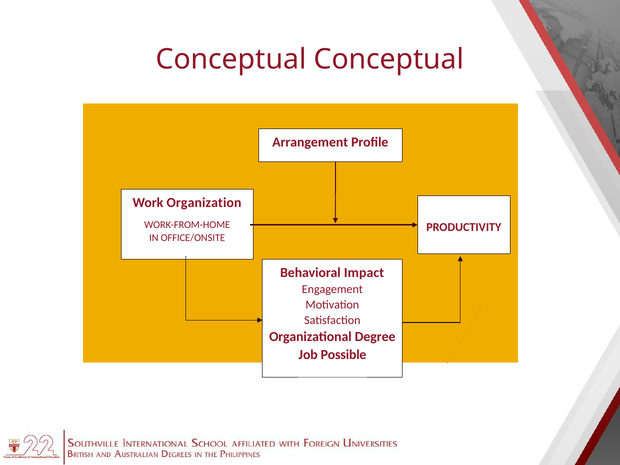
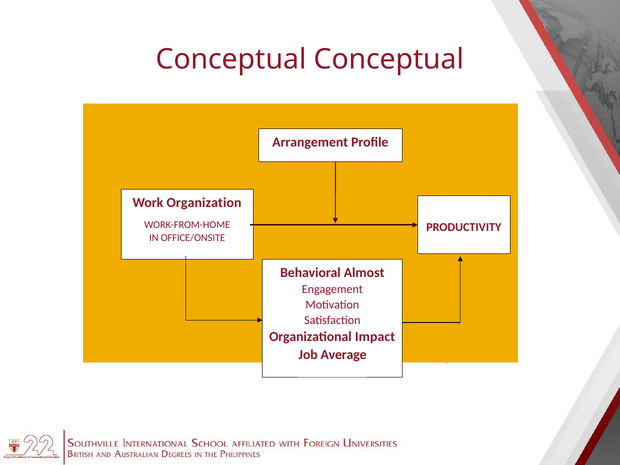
Impact: Impact -> Almost (364, 273)
Degree: Degree -> Impact (375, 337)
Possible: Possible -> Average (344, 355)
